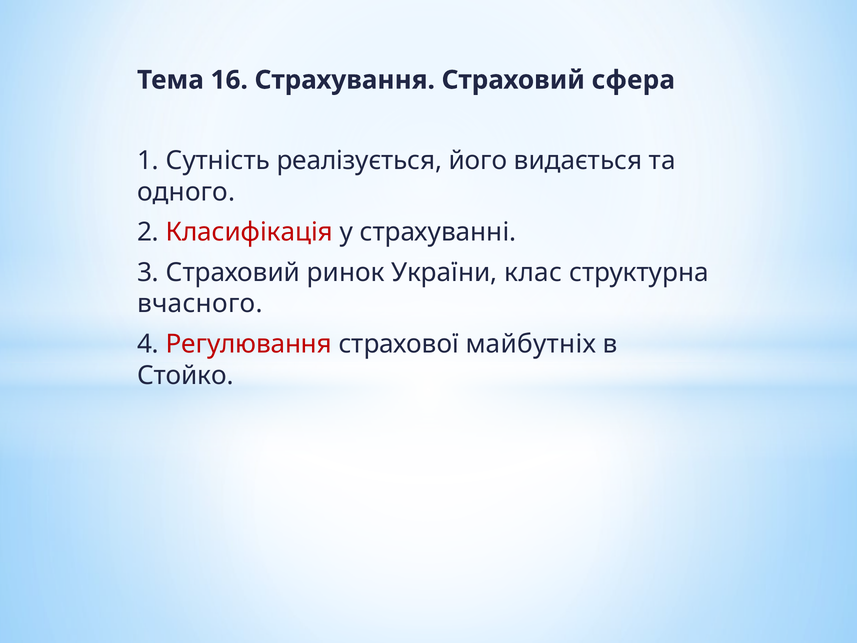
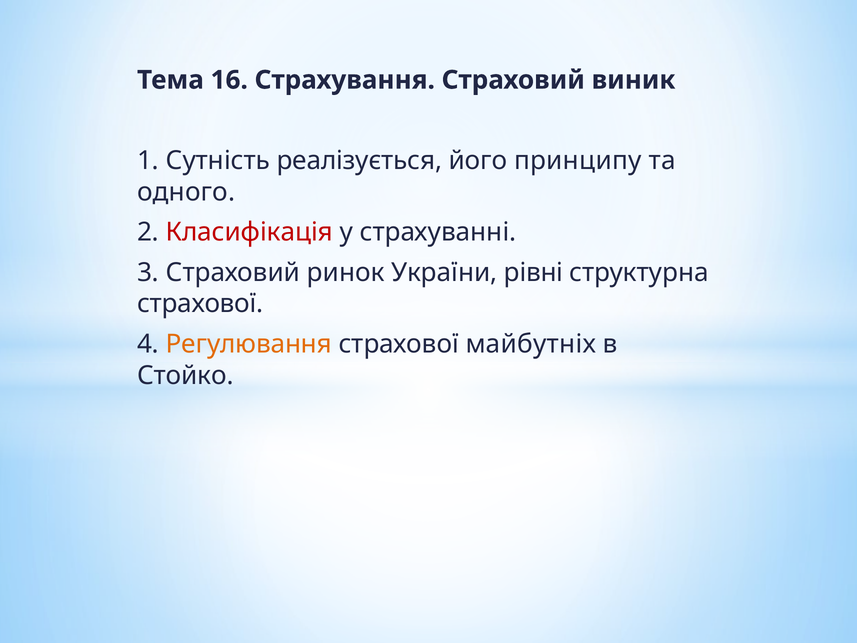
сфера: сфера -> виник (634, 80)
видається: видається -> принципу (578, 160)
клас: клас -> рівні (534, 272)
вчасного: вчасного -> страхової (200, 304)
Регулювання colour: red -> orange (249, 344)
